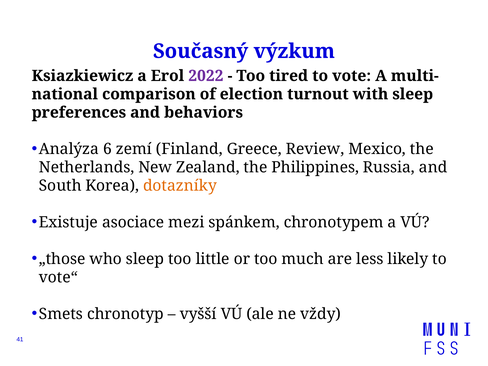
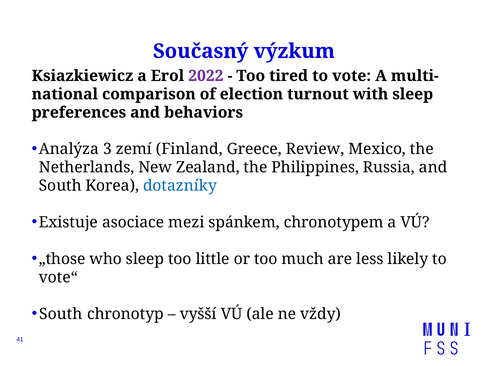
6: 6 -> 3 (107, 149)
dotazníky colour: orange -> blue (180, 186)
Smets: Smets -> South (61, 314)
